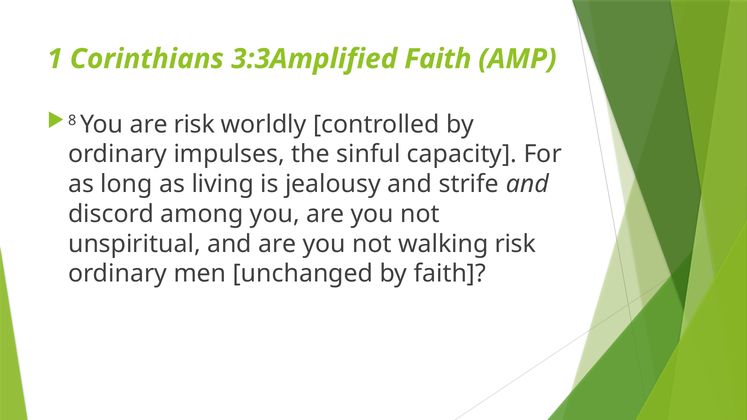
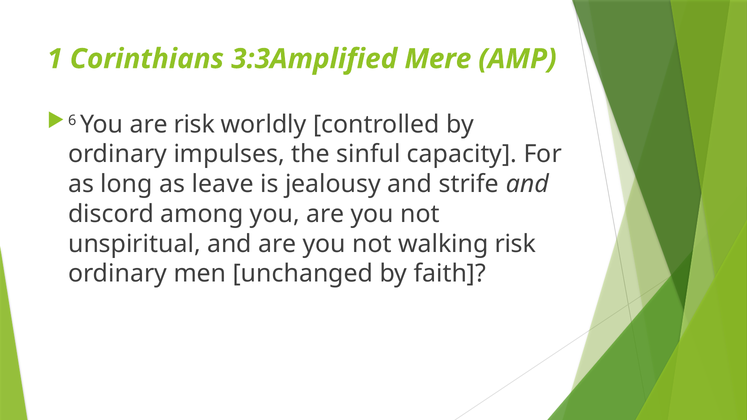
3:3Amplified Faith: Faith -> Mere (438, 59)
8: 8 -> 6 (72, 120)
living: living -> leave (223, 184)
